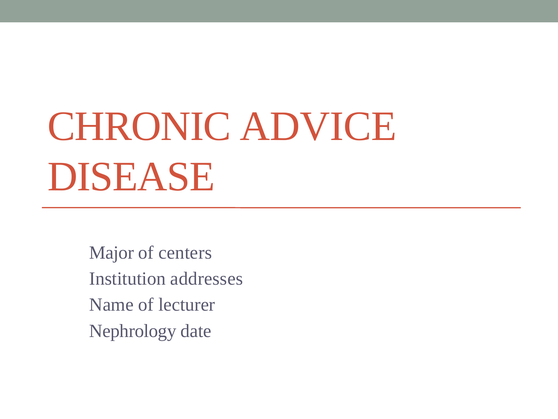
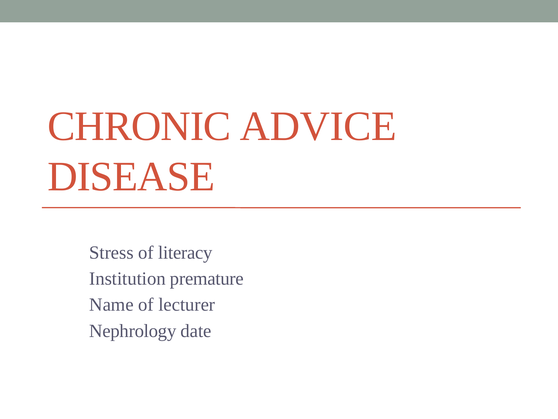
Major: Major -> Stress (111, 252)
centers: centers -> literacy (185, 252)
addresses: addresses -> premature (207, 278)
